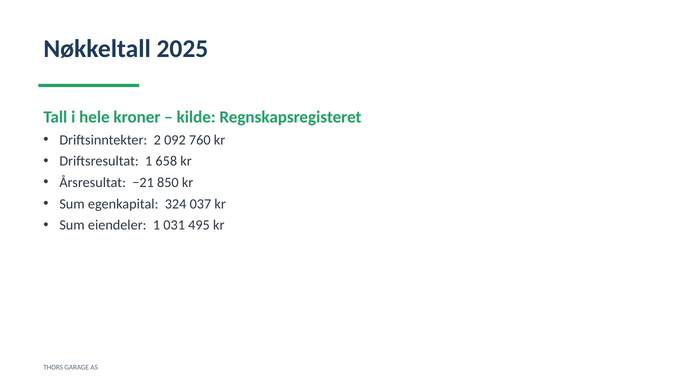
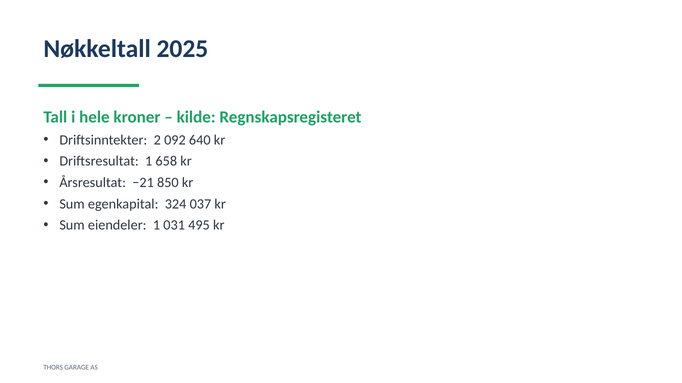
760: 760 -> 640 (200, 140)
